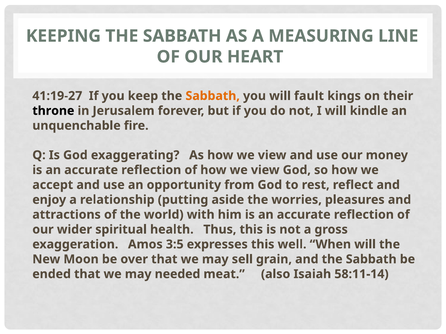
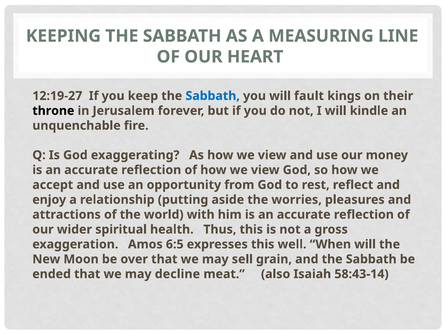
41:19-27: 41:19-27 -> 12:19-27 (57, 96)
Sabbath colour: orange -> blue (213, 96)
3:5: 3:5 -> 6:5 (175, 245)
needed: needed -> decline (177, 274)
58:11-14: 58:11-14 -> 58:43-14 (362, 274)
